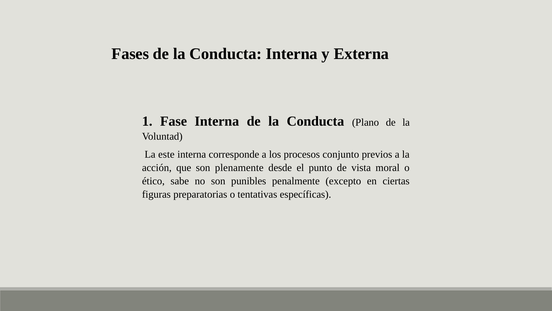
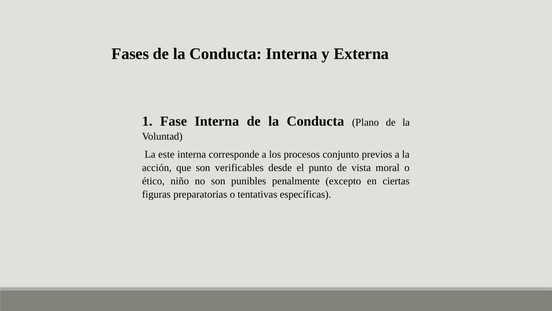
plenamente: plenamente -> verificables (239, 167)
sabe: sabe -> niño (180, 181)
